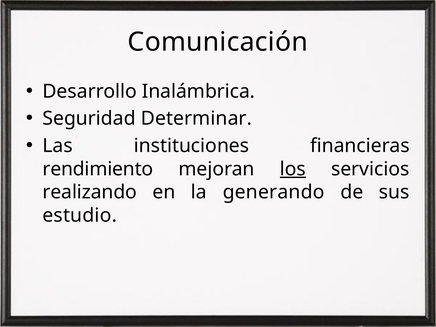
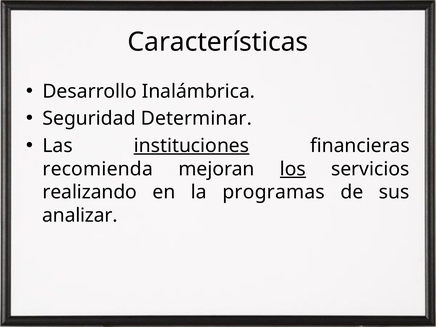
Comunicación: Comunicación -> Características (218, 42)
instituciones underline: none -> present (191, 146)
rendimiento: rendimiento -> recomienda (98, 169)
generando: generando -> programas (274, 192)
estudio: estudio -> analizar (80, 216)
